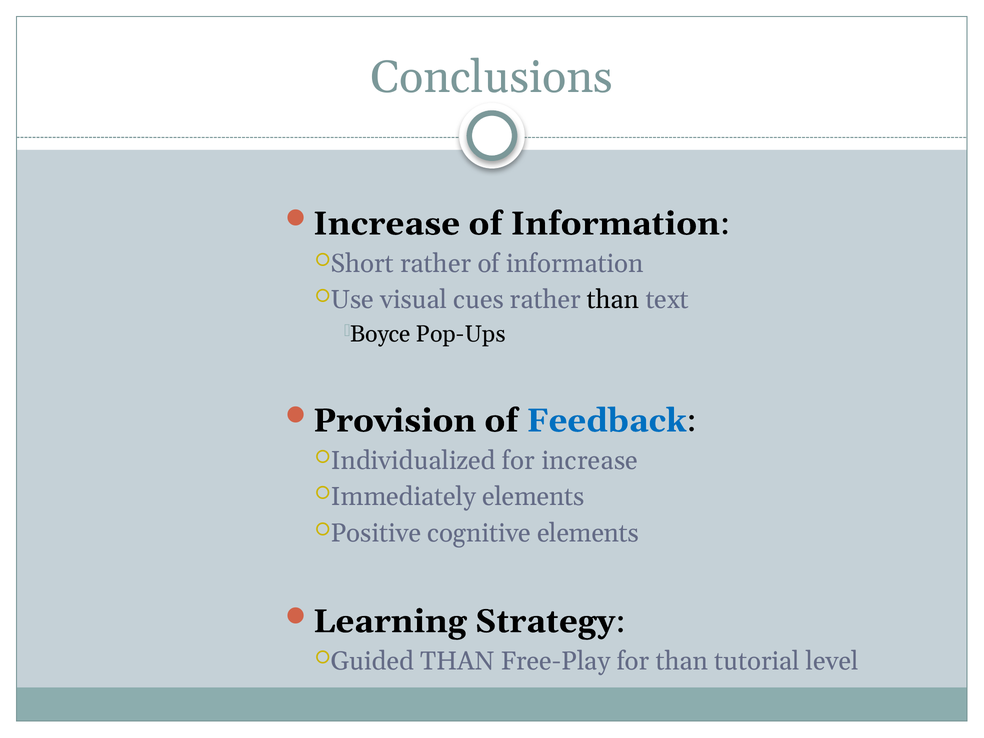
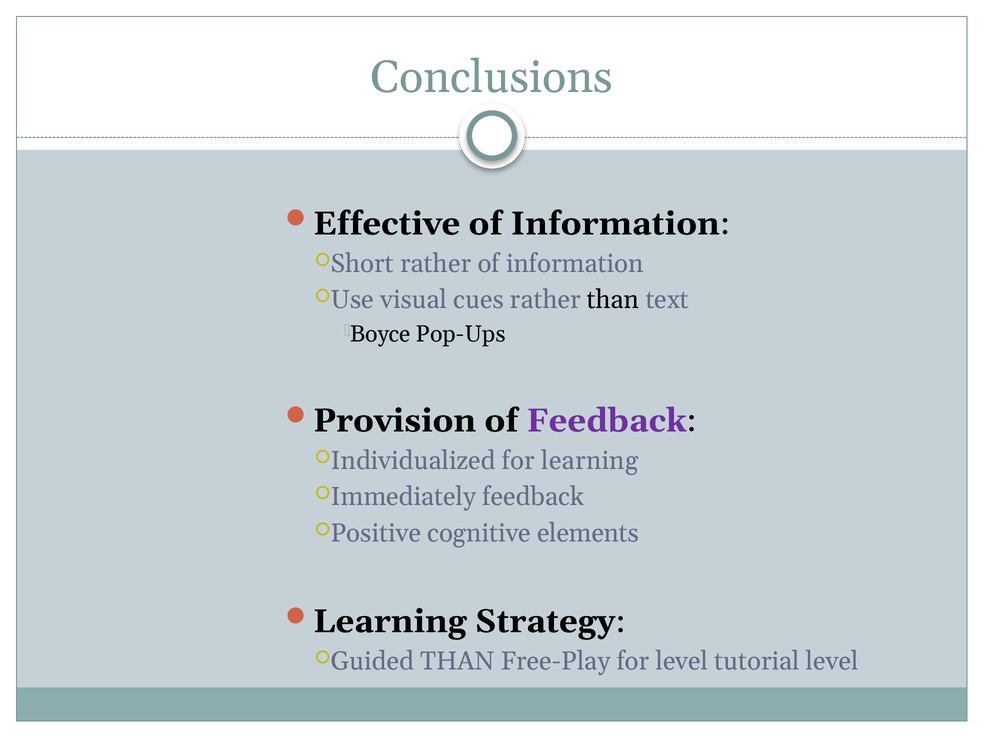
Increase: Increase -> Effective (387, 224)
Feedback colour: blue -> purple (607, 421)
for increase: increase -> learning (590, 461)
elements: elements -> feedback (533, 497)
for than: than -> level (682, 661)
